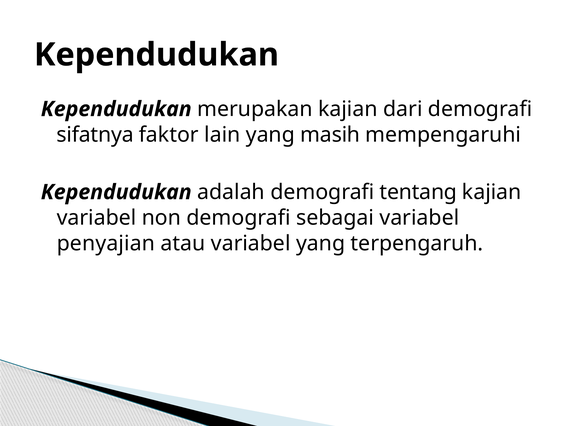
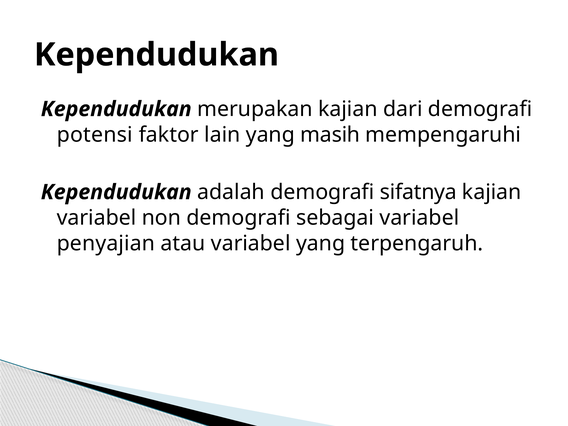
sifatnya: sifatnya -> potensi (95, 135)
tentang: tentang -> sifatnya (418, 192)
